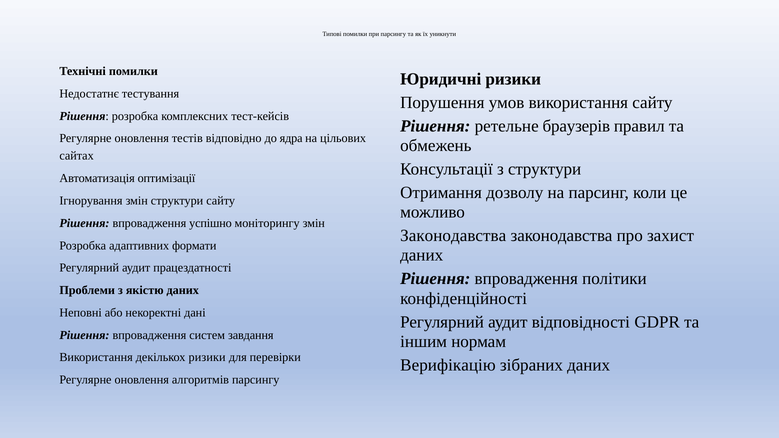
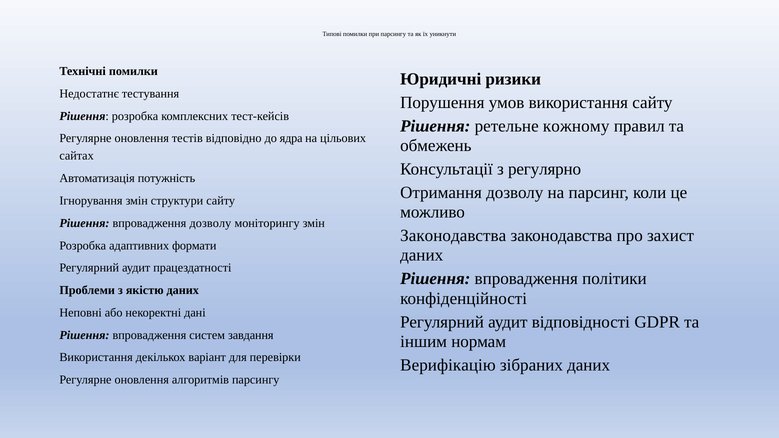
браузерів: браузерів -> кожному (576, 126)
з структури: структури -> регулярно (545, 169)
оптимізації: оптимізації -> потужність (166, 178)
впровадження успішно: успішно -> дозволу (210, 223)
декількох ризики: ризики -> варіант (207, 358)
